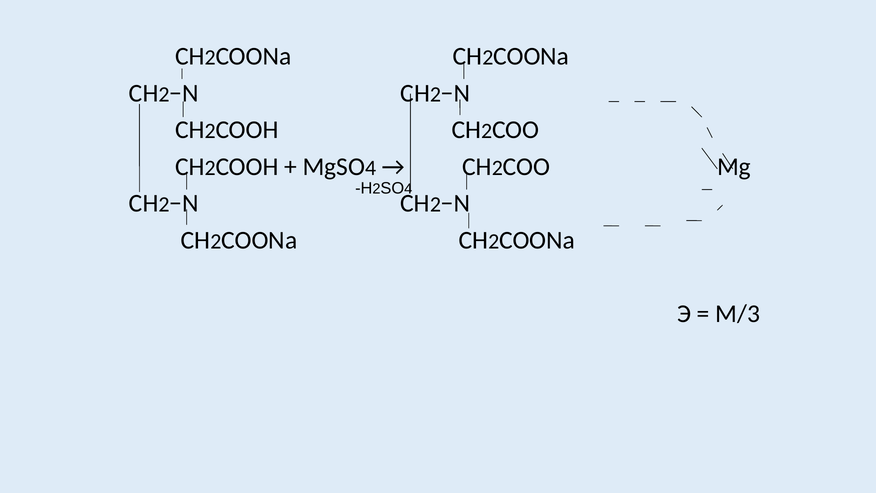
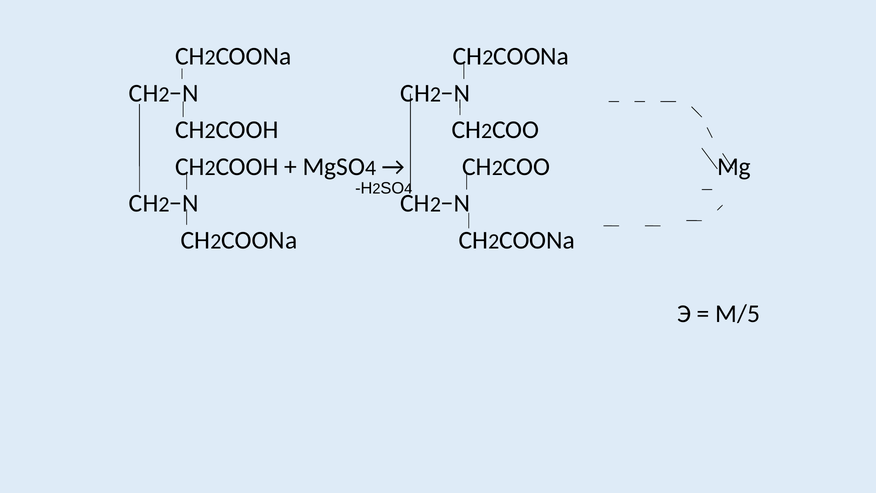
М/3: М/3 -> М/5 (738, 314)
